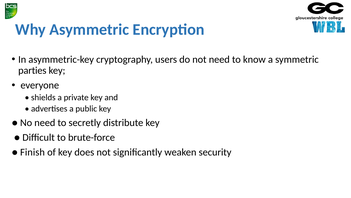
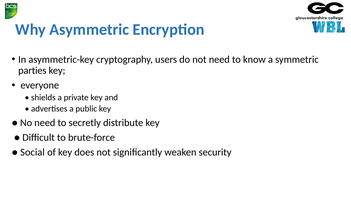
Finish: Finish -> Social (32, 152)
